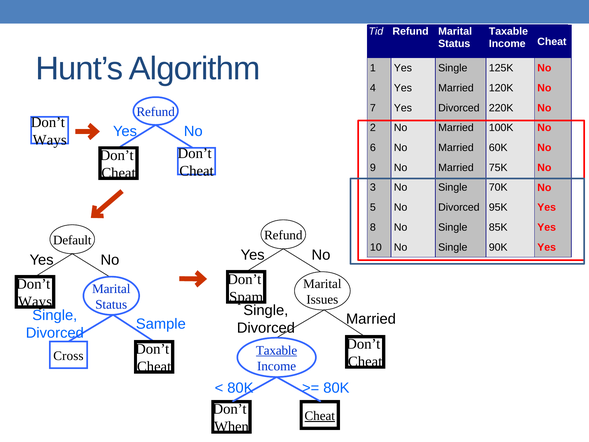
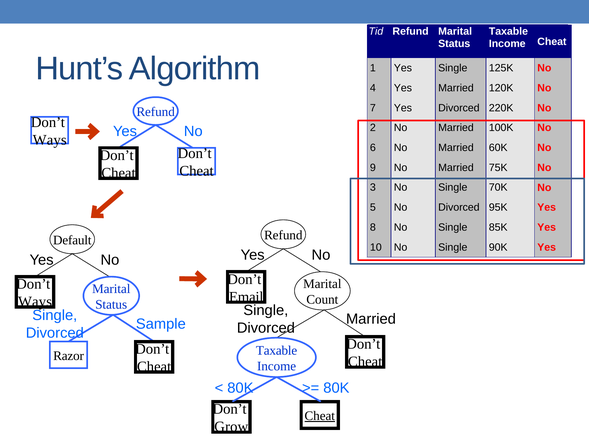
Spam: Spam -> Email (246, 297)
Issues: Issues -> Count (322, 299)
Taxable underline: present -> none (277, 350)
Cross: Cross -> Razor (69, 356)
When: When -> Grow (231, 427)
